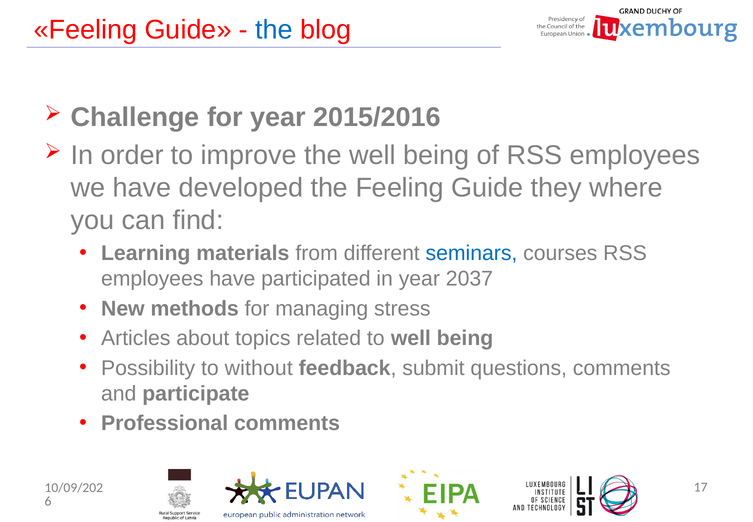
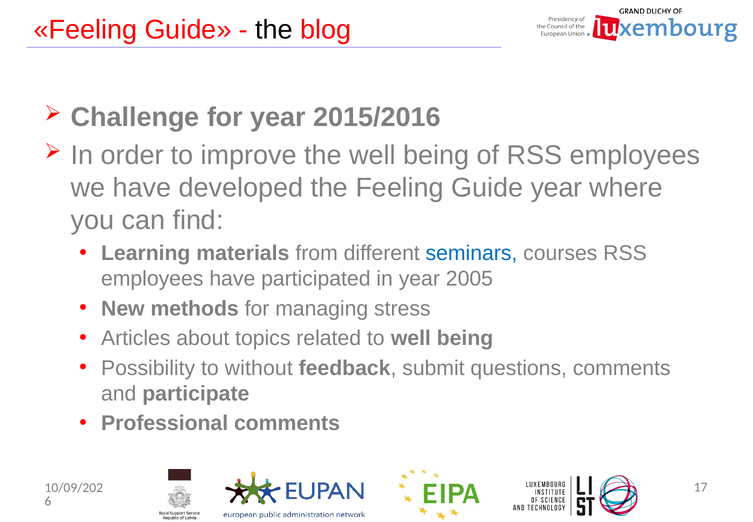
the colour: blue -> black (274, 30)
Guide they: they -> year (557, 188)
2037: 2037 -> 2005 (469, 278)
